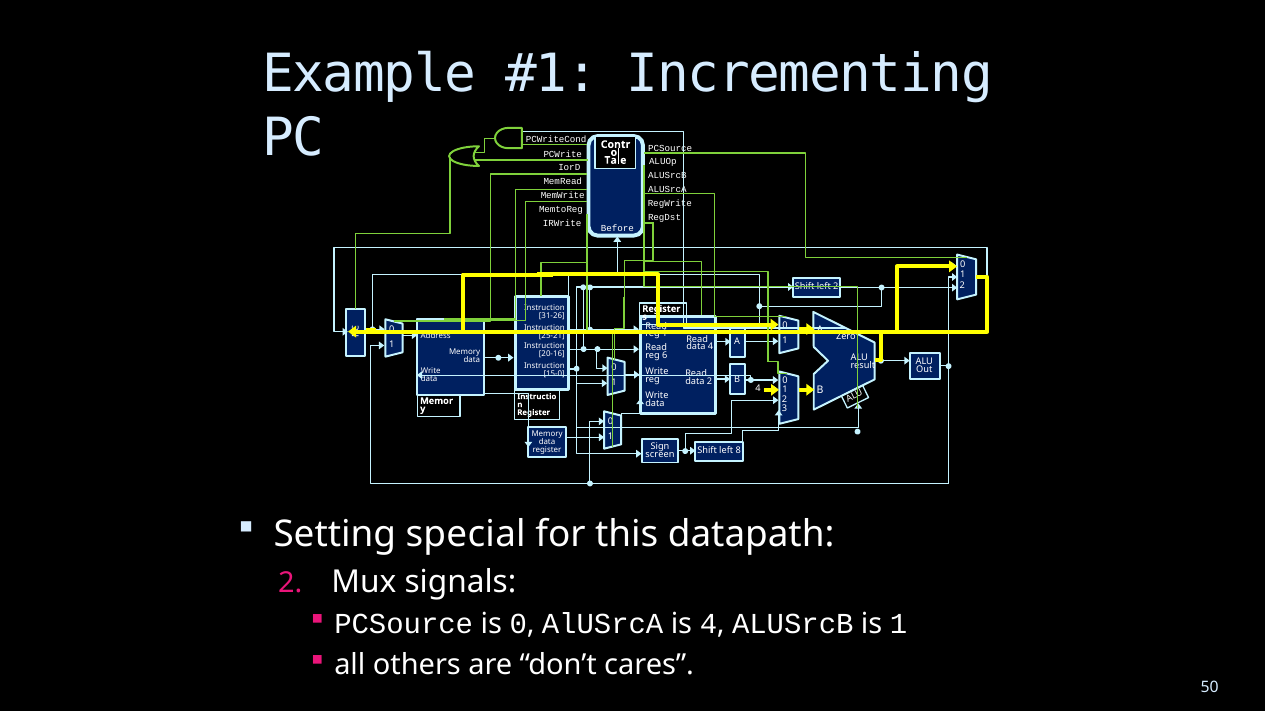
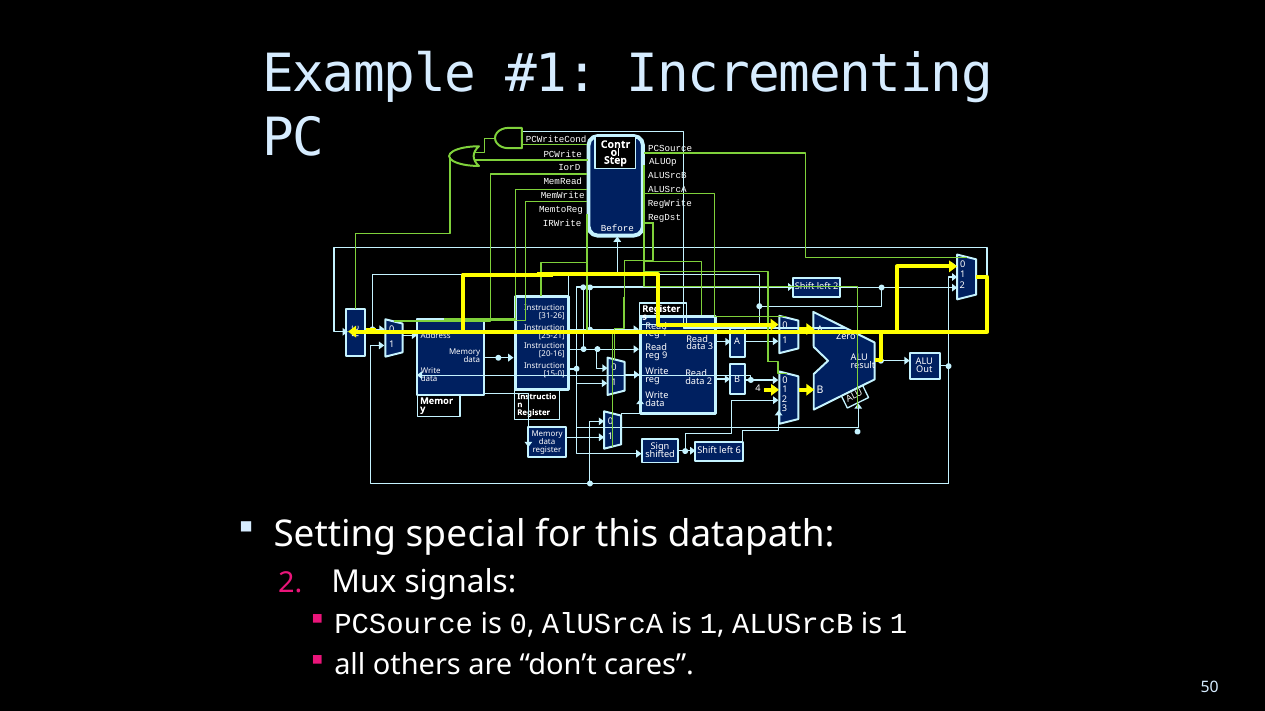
Tale: Tale -> Step (615, 160)
data 4: 4 -> 3 (710, 347)
6: 6 -> 9 (665, 356)
8: 8 -> 6 (738, 451)
screen: screen -> shifted (660, 454)
AlUSrcA is 4: 4 -> 1 (708, 625)
